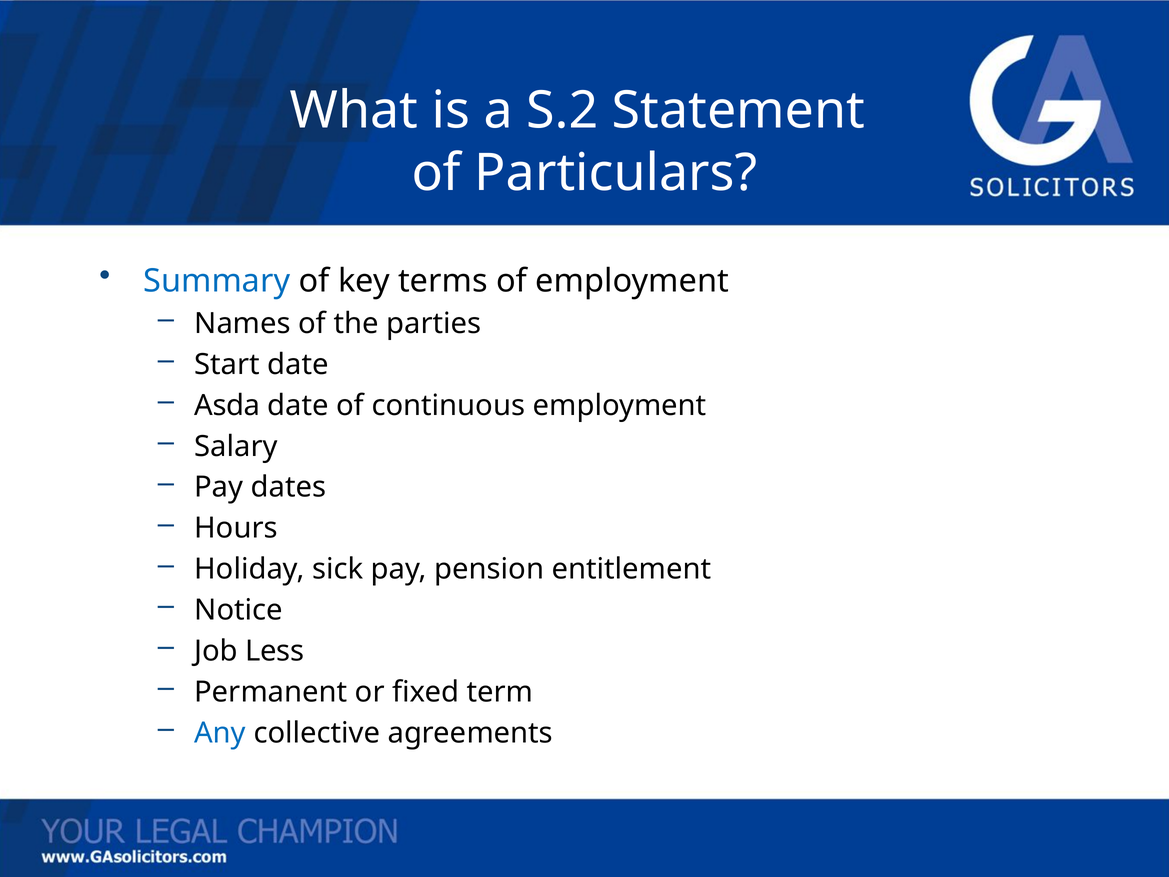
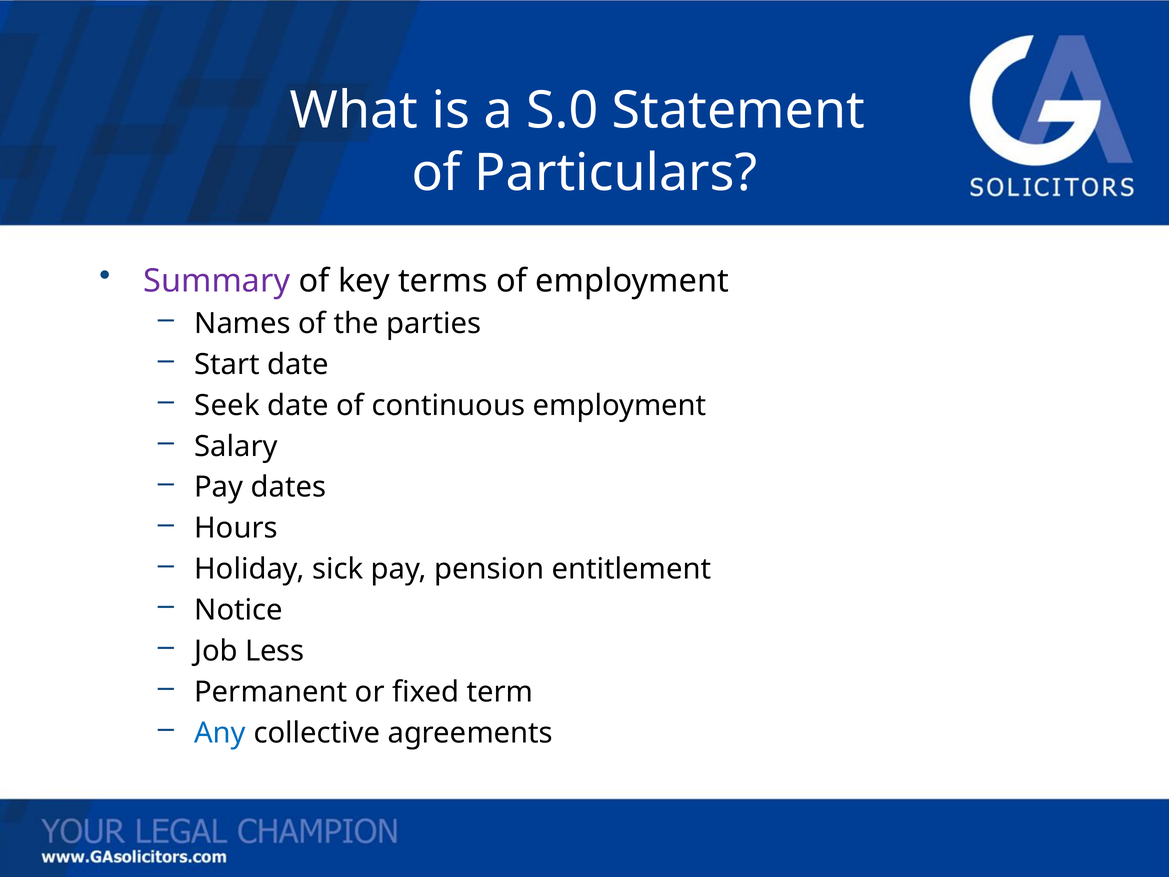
S.2: S.2 -> S.0 (562, 111)
Summary colour: blue -> purple (217, 281)
Asda: Asda -> Seek (227, 405)
